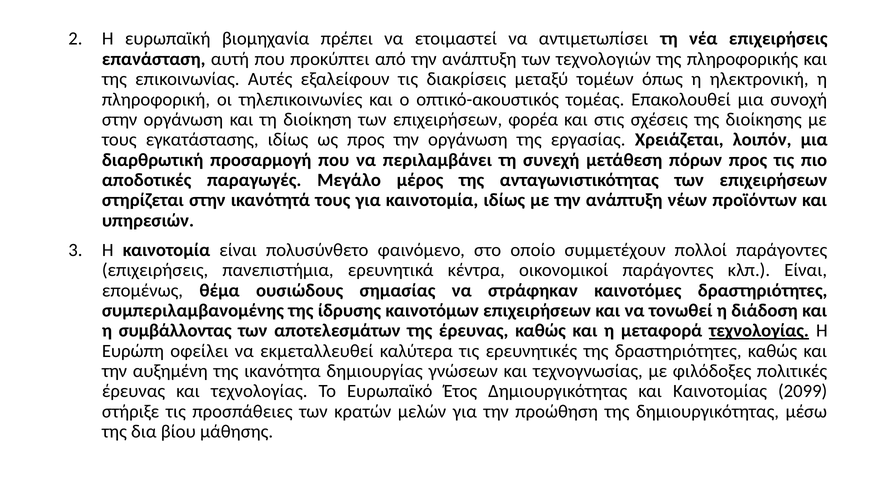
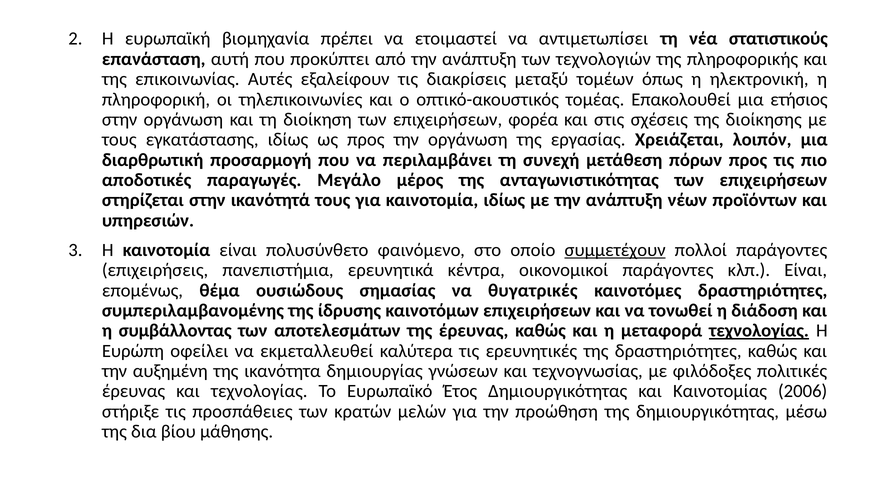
νέα επιχειρήσεις: επιχειρήσεις -> στατιστικούς (778, 39)
συνοχή: συνοχή -> ετήσιος (799, 99)
συμμετέχουν underline: none -> present (615, 250)
στράφηκαν: στράφηκαν -> θυγατρικές (533, 290)
2099: 2099 -> 2006 (803, 391)
